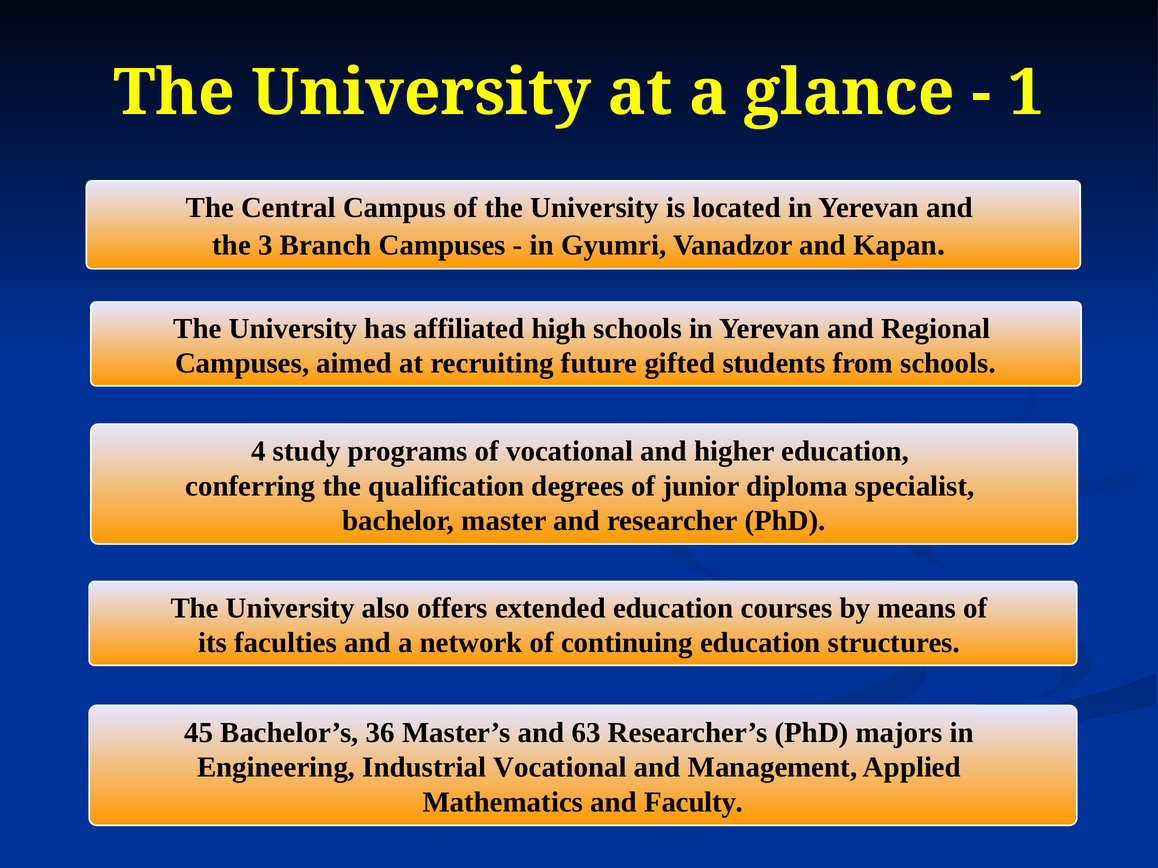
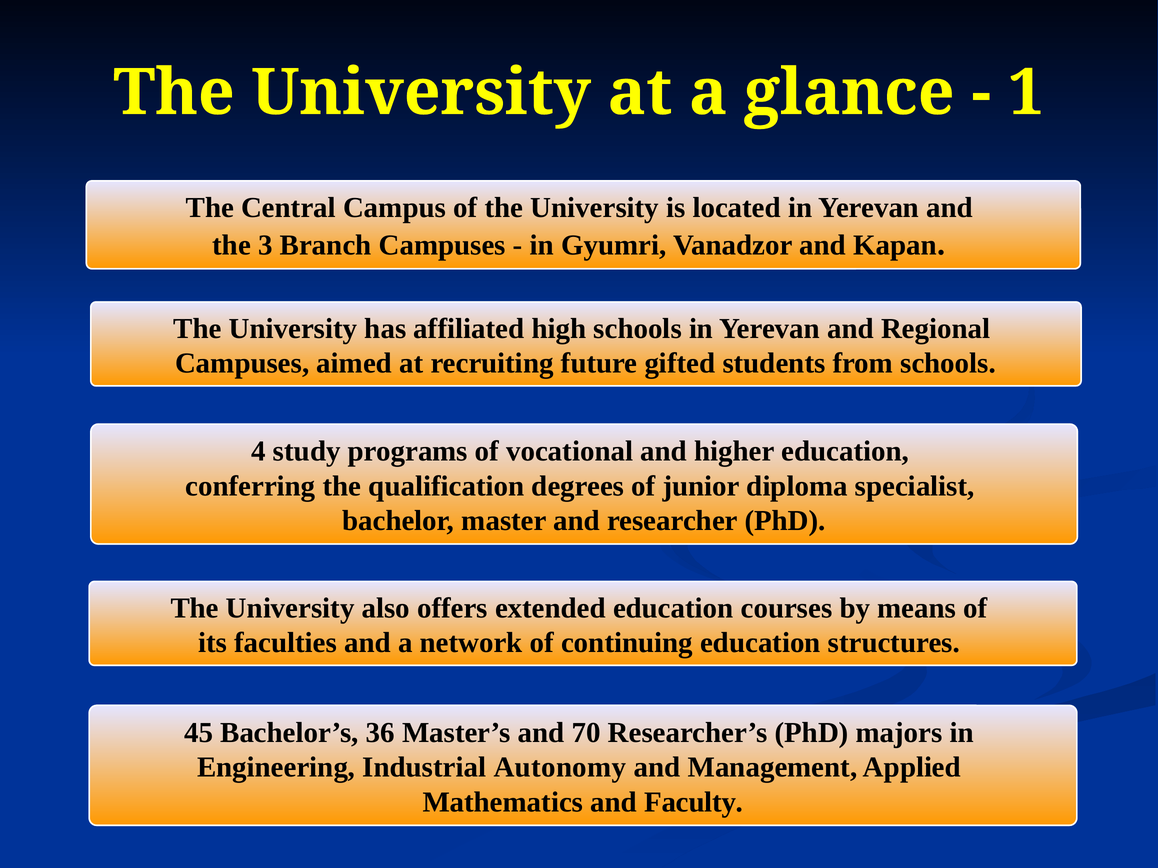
63: 63 -> 70 (586, 733)
Industrial Vocational: Vocational -> Autonomy (560, 768)
